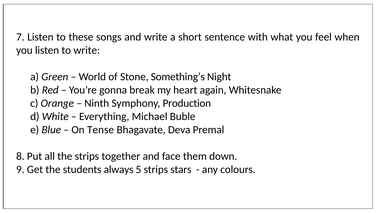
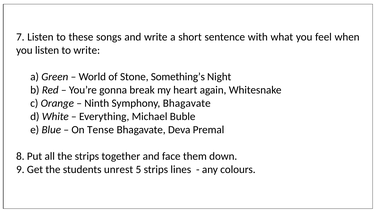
Symphony Production: Production -> Bhagavate (187, 103)
always: always -> unrest (119, 169)
stars: stars -> lines (181, 169)
